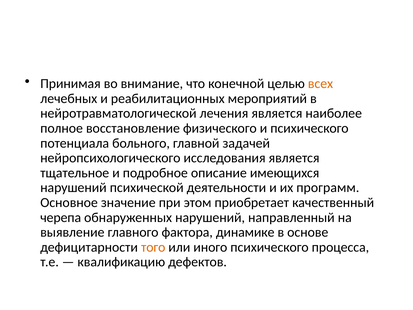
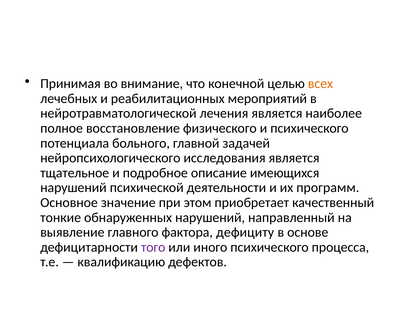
черепа: черепа -> тонкие (61, 217)
динамике: динамике -> дефициту (245, 232)
того colour: orange -> purple (153, 247)
